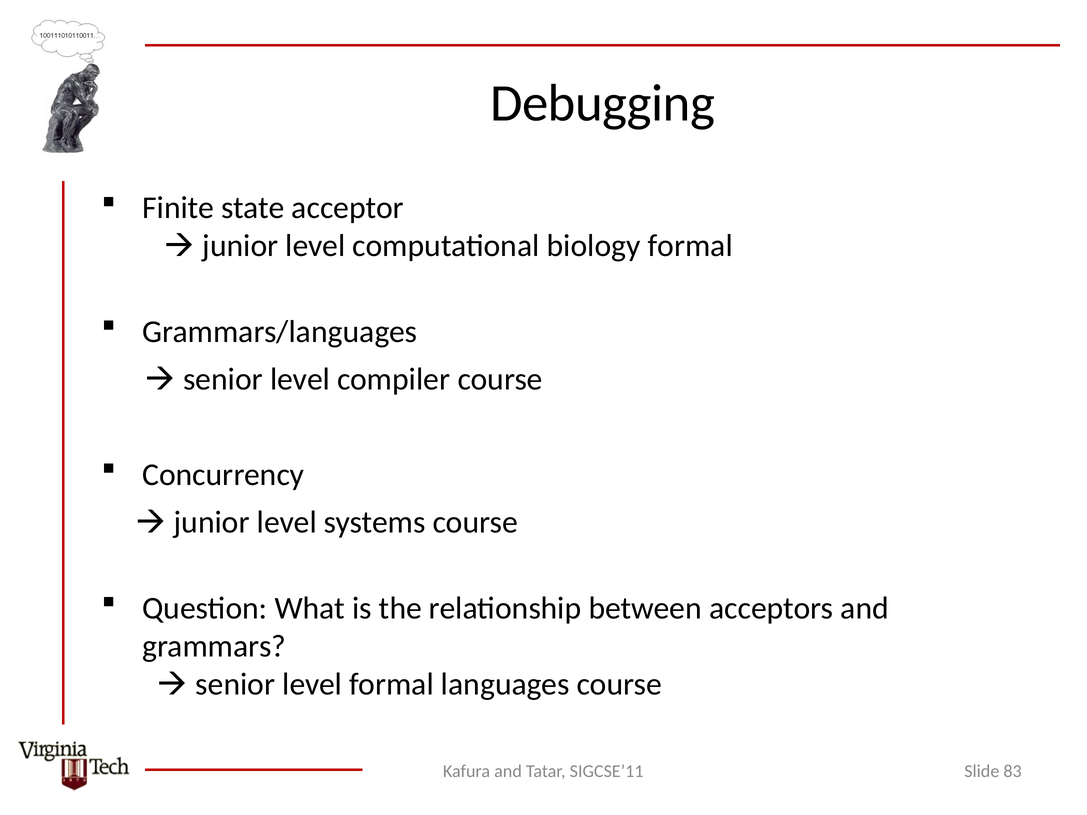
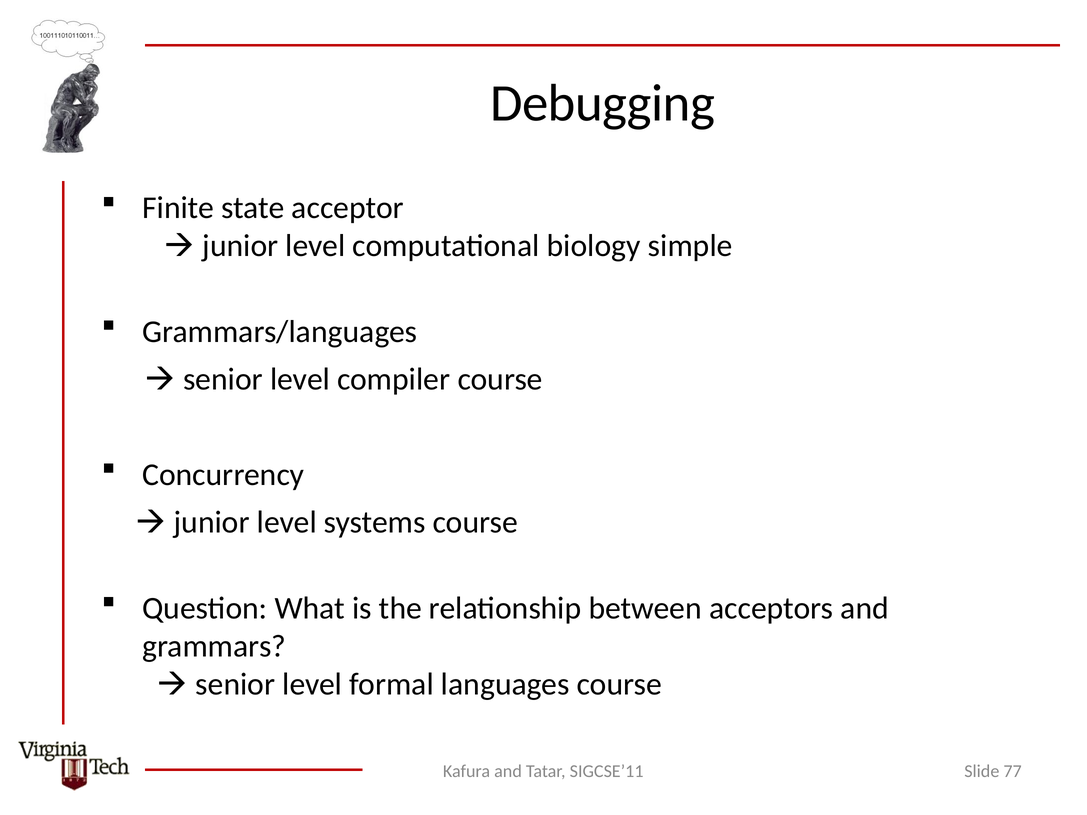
biology formal: formal -> simple (690, 246)
83: 83 -> 77 (1013, 771)
